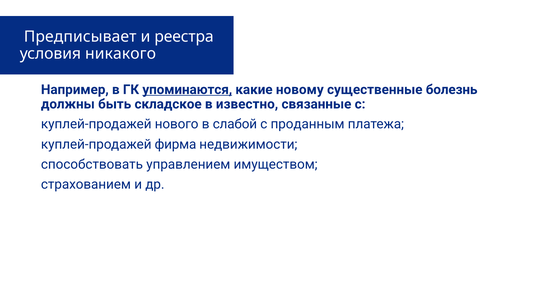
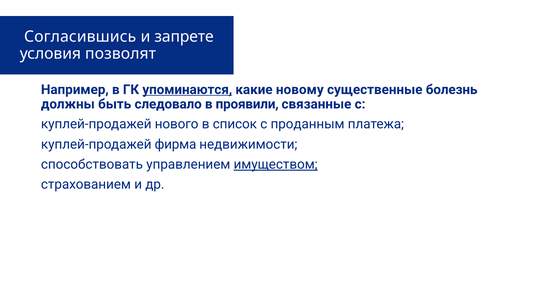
Предписывает: Предписывает -> Согласившись (80, 37)
реестра: реестра -> запрете (184, 37)
никакого: никакого -> позволят (121, 54)
складское: складское -> следовало (168, 104)
известно: известно -> проявили (247, 104)
слабой: слабой -> список (235, 124)
имуществом underline: none -> present (276, 164)
